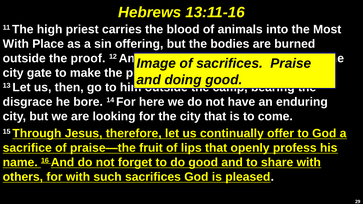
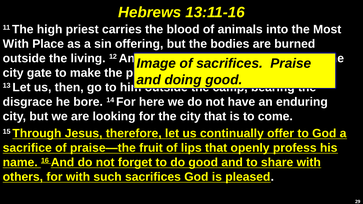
proof: proof -> living (88, 58)
